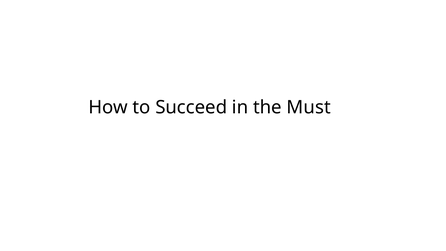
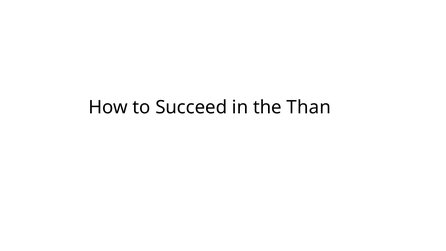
Must: Must -> Than (309, 107)
